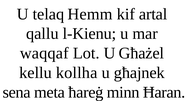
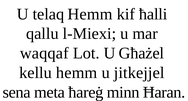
artal: artal -> ħalli (153, 14)
l-Kienu: l-Kienu -> l-Miexi (89, 34)
kellu kollha: kollha -> hemm (77, 73)
għajnek: għajnek -> jitkejjel (139, 73)
